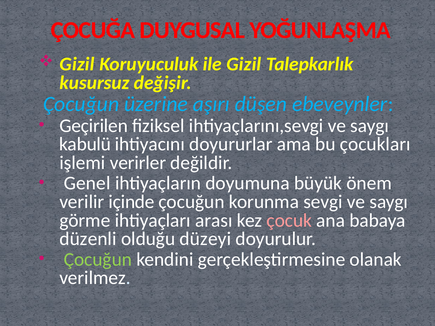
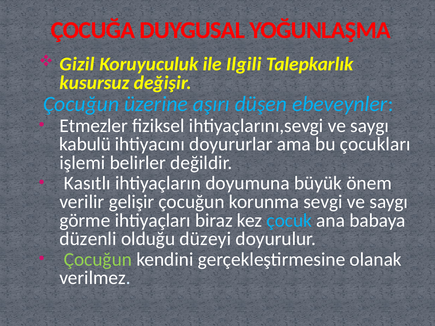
ile Gizil: Gizil -> Ilgili (244, 64)
Geçirilen: Geçirilen -> Etmezler (94, 126)
verirler: verirler -> belirler (138, 163)
Genel: Genel -> Kasıtlı (87, 183)
içinde: içinde -> gelişir (132, 202)
arası: arası -> biraz (214, 221)
çocuk colour: pink -> light blue (289, 221)
